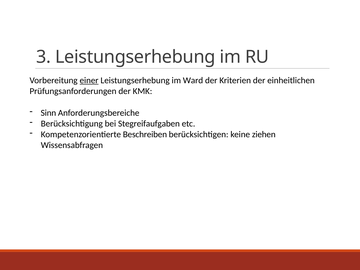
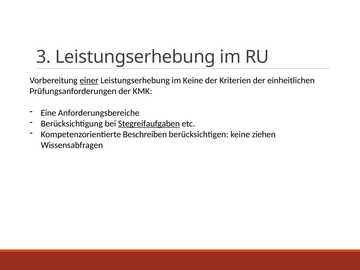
im Ward: Ward -> Keine (193, 80)
Sinn: Sinn -> Eine (48, 113)
Stegreifaufgaben underline: none -> present (149, 124)
